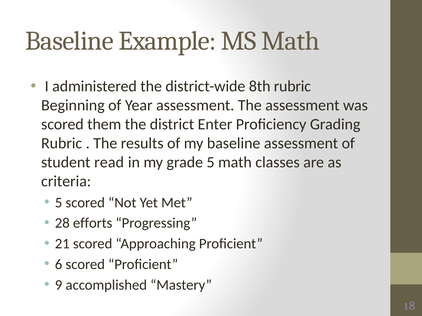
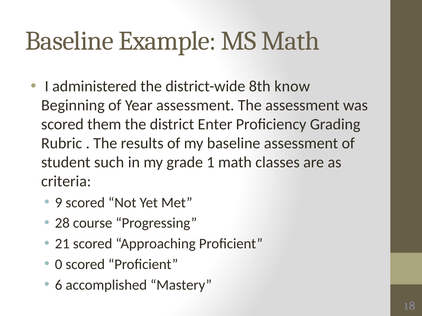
8th rubric: rubric -> know (292, 87)
read: read -> such (109, 163)
grade 5: 5 -> 1 (211, 163)
5: 5 -> 9 (59, 203)
efforts: efforts -> course (93, 223)
6: 6 -> 0 (59, 265)
9: 9 -> 6 (59, 285)
